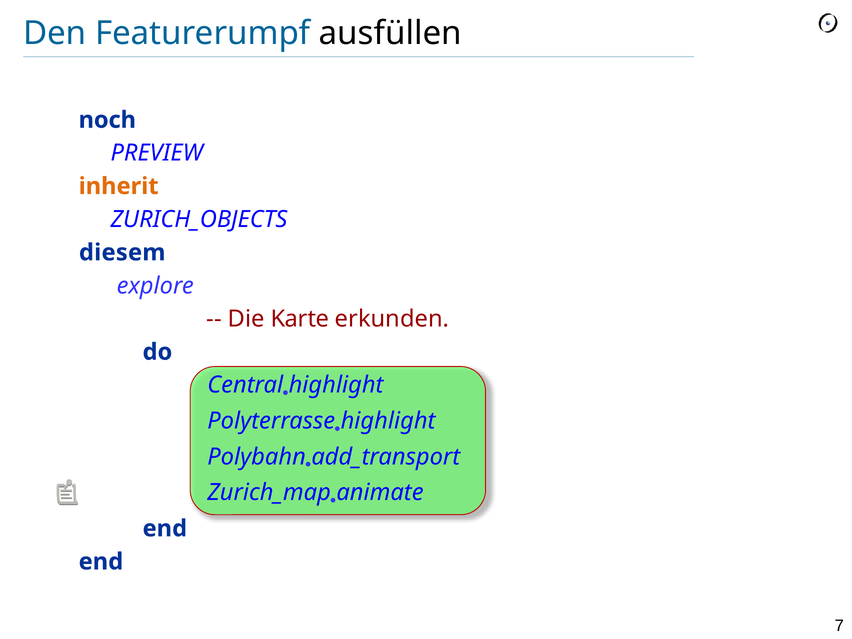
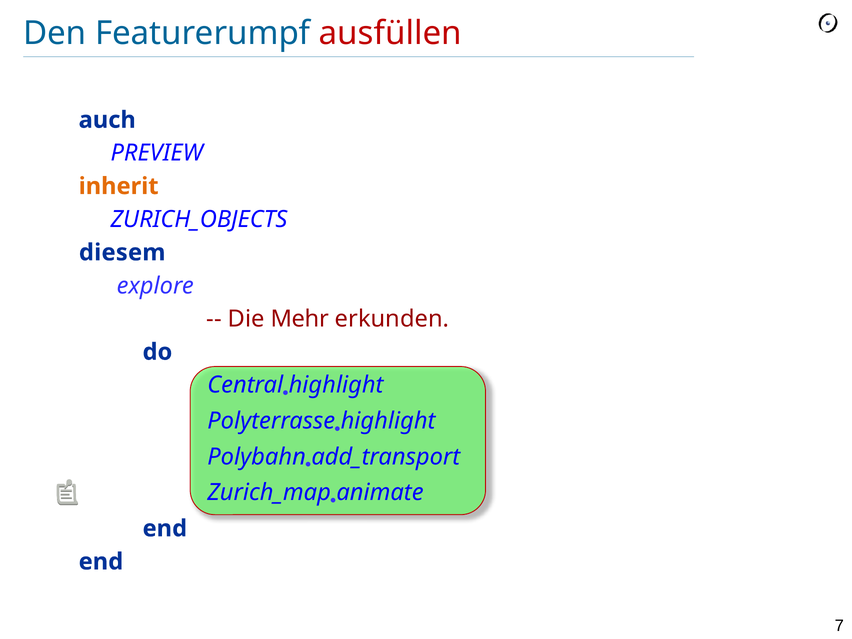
ausfüllen colour: black -> red (390, 33)
noch: noch -> auch (107, 120)
Karte: Karte -> Mehr (300, 319)
